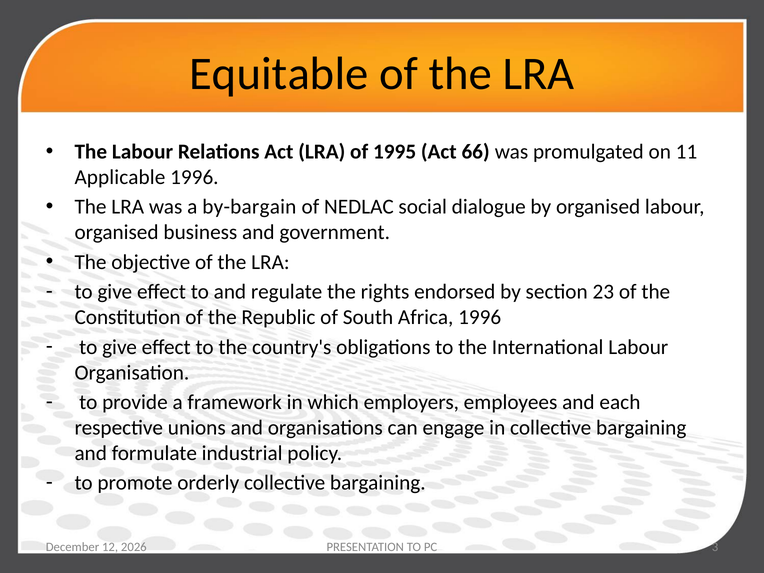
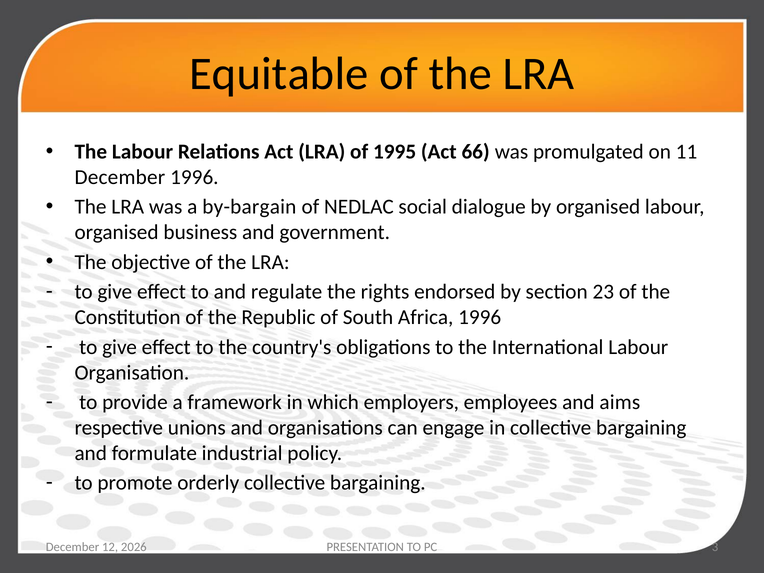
Applicable: Applicable -> December (120, 177)
each: each -> aims (620, 402)
